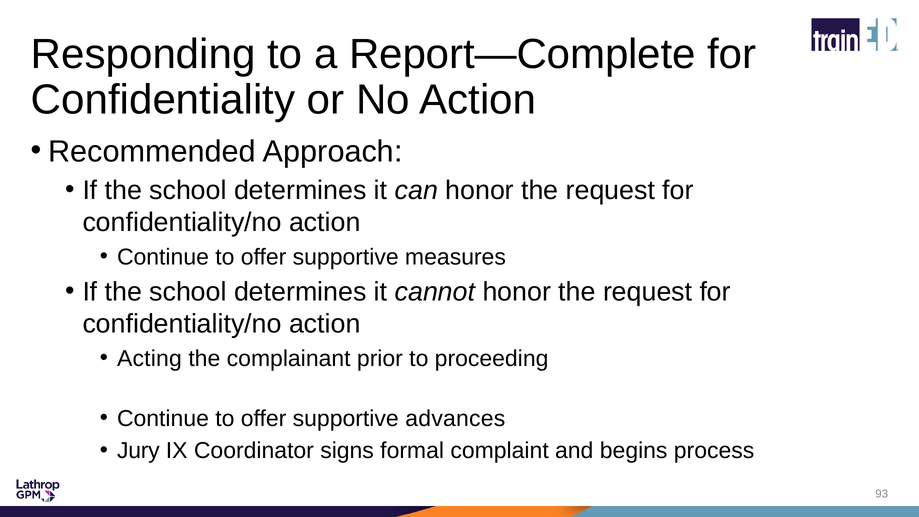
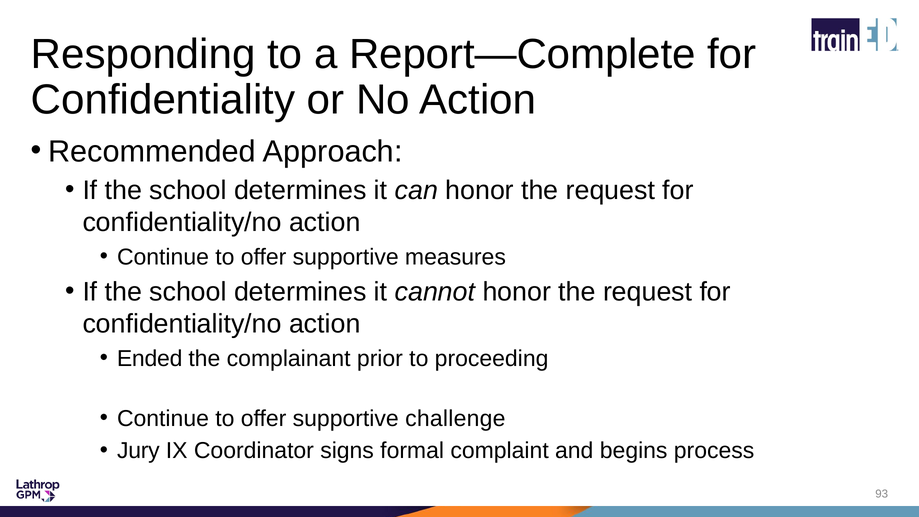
Acting: Acting -> Ended (150, 358)
advances: advances -> challenge (455, 418)
